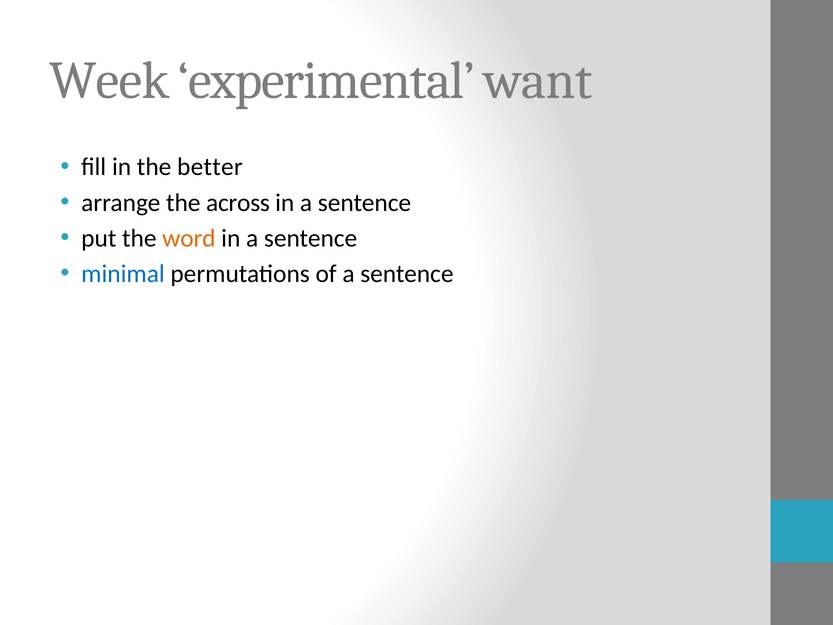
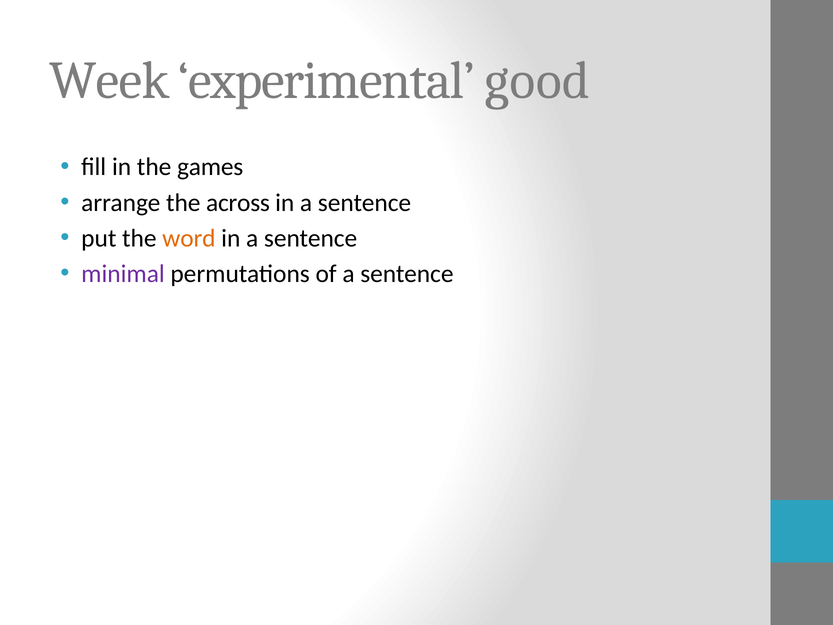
want: want -> good (537, 81)
better: better -> games (210, 167)
minimal colour: blue -> purple (123, 274)
